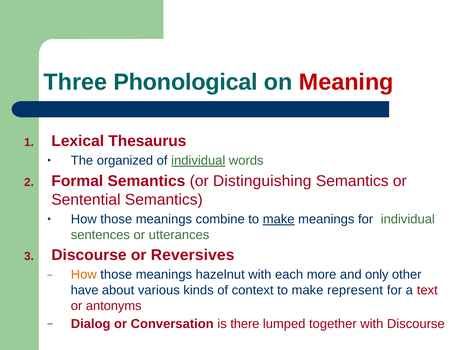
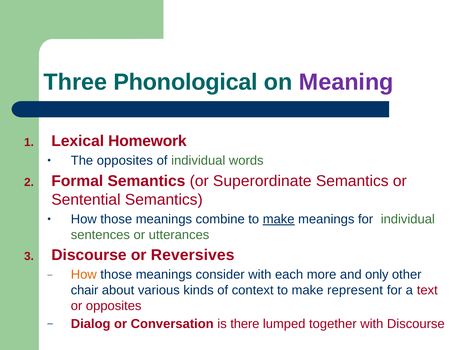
Meaning colour: red -> purple (346, 82)
Thesaurus: Thesaurus -> Homework (147, 141)
The organized: organized -> opposites (125, 161)
individual underline: present -> none (198, 161)
Distinguishing: Distinguishing -> Superordinate (262, 181)
hazelnut: hazelnut -> consider (220, 275)
have: have -> chair (85, 290)
or antonyms: antonyms -> opposites (114, 306)
